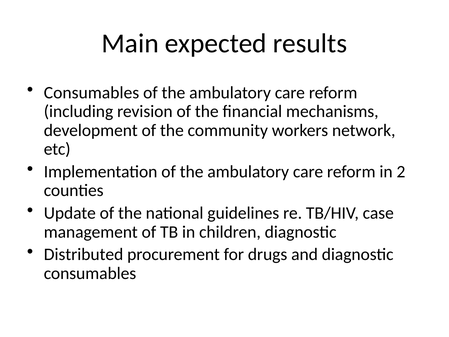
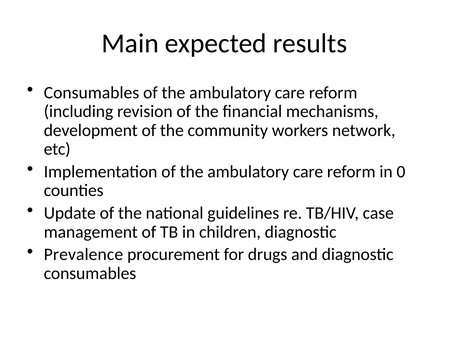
2: 2 -> 0 (401, 172)
Distributed: Distributed -> Prevalence (83, 254)
